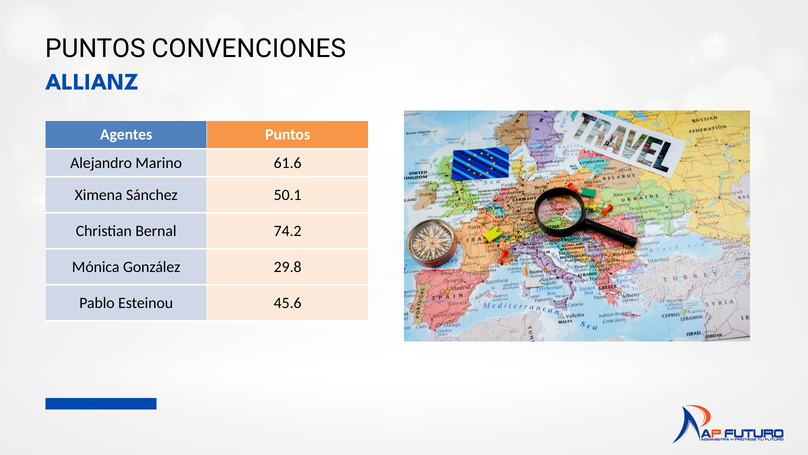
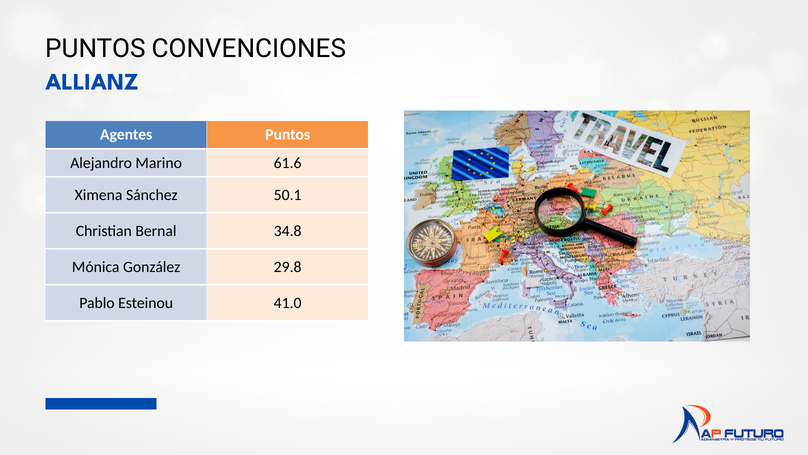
74.2: 74.2 -> 34.8 (288, 231)
45.6: 45.6 -> 41.0 (288, 303)
